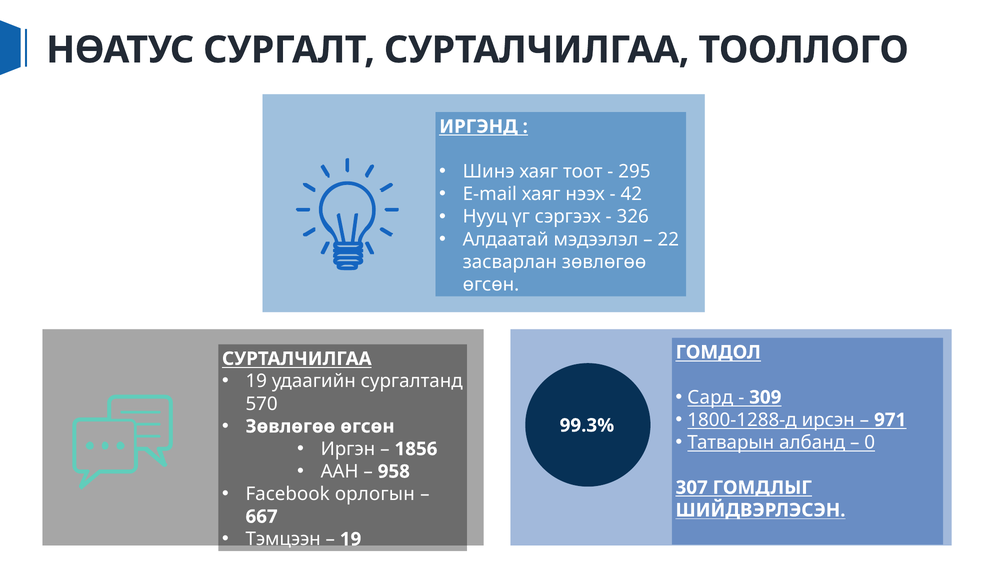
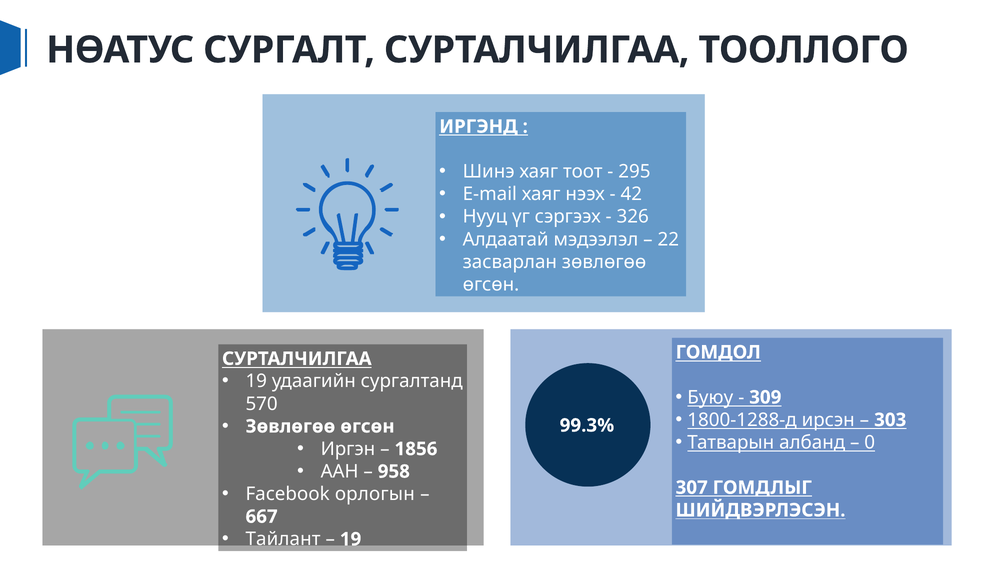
Сард: Сард -> Буюу (710, 397)
971: 971 -> 303 (890, 420)
Тэмцээн: Тэмцээн -> Тайлант (283, 539)
